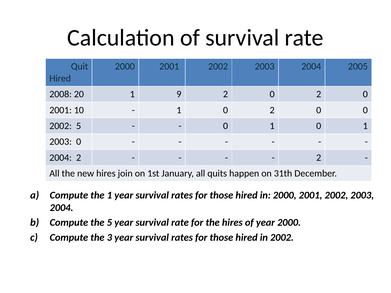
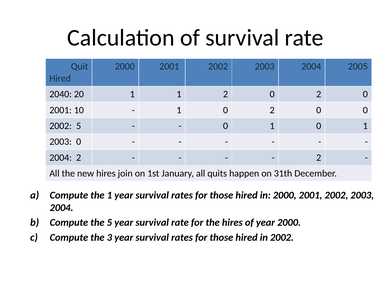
2008: 2008 -> 2040 (61, 94)
1 9: 9 -> 1 (179, 94)
